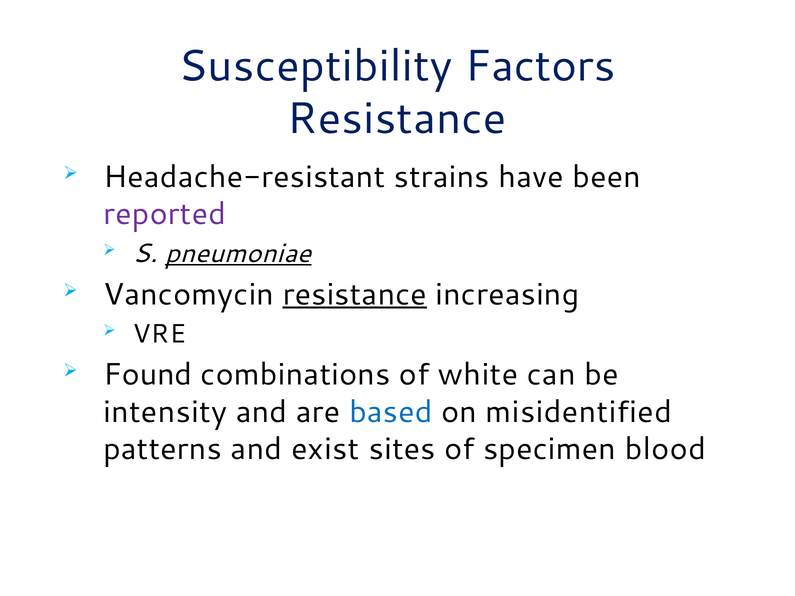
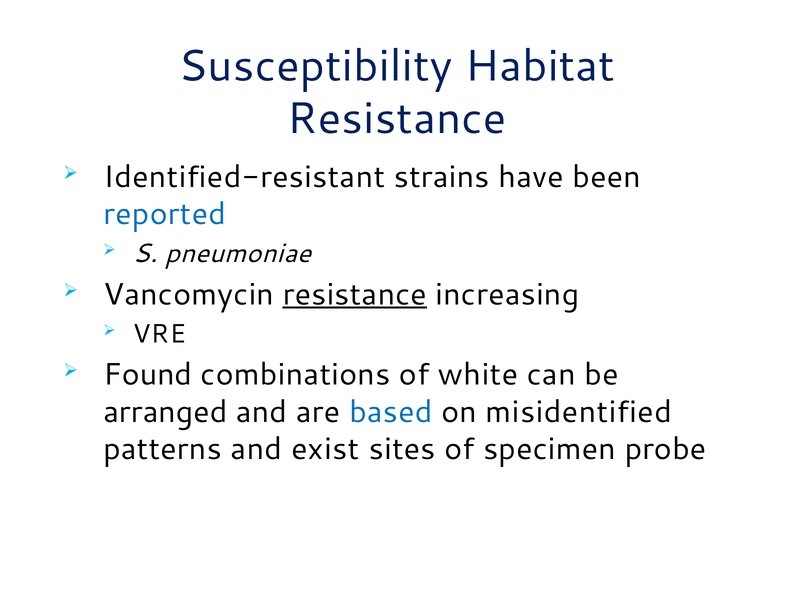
Factors: Factors -> Habitat (540, 66)
Headache-resistant: Headache-resistant -> Identified-resistant (244, 177)
reported colour: purple -> blue (165, 214)
pneumoniae underline: present -> none (238, 254)
intensity: intensity -> arranged (165, 412)
blood: blood -> probe (665, 449)
